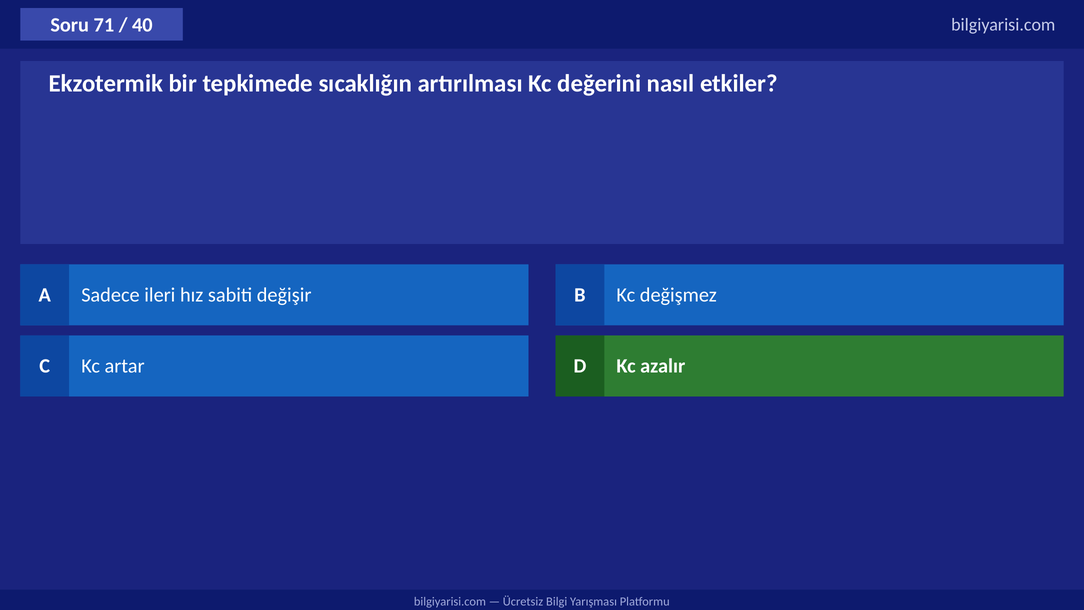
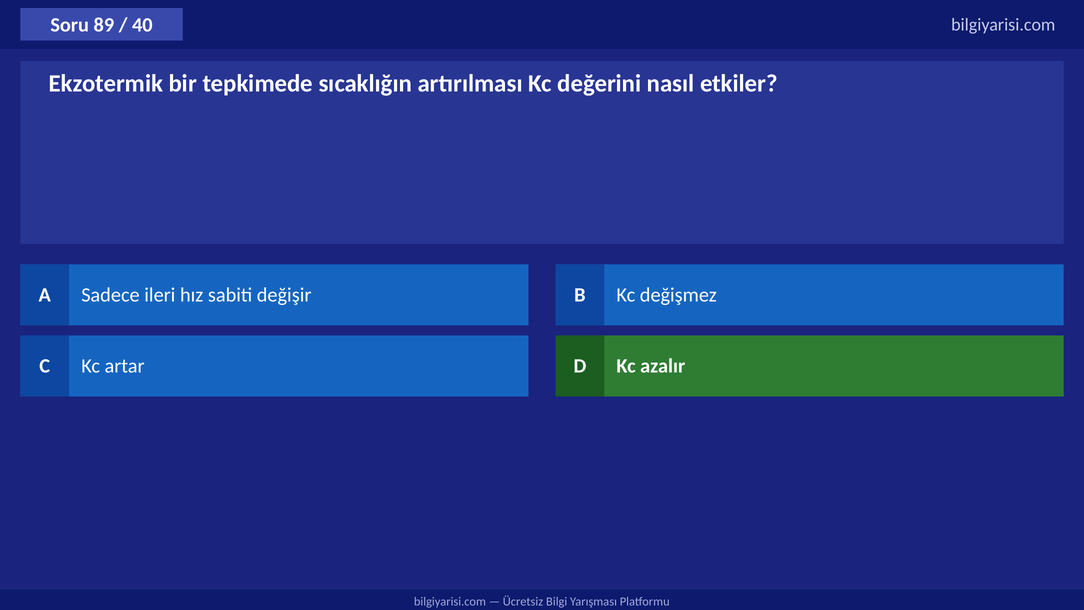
71: 71 -> 89 (104, 25)
